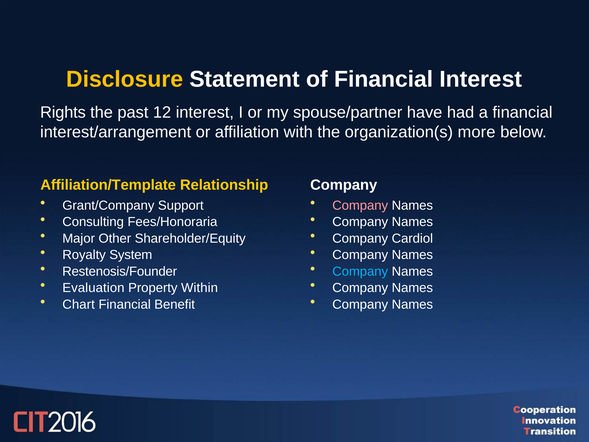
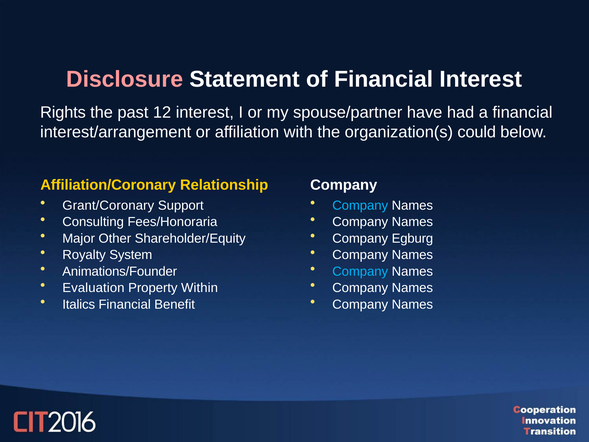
Disclosure colour: yellow -> pink (125, 79)
more: more -> could (477, 132)
Affiliation/Template: Affiliation/Template -> Affiliation/Coronary (108, 185)
Grant/Company: Grant/Company -> Grant/Coronary (108, 205)
Company colour: pink -> light blue (360, 205)
Cardiol: Cardiol -> Egburg (412, 238)
Restenosis/Founder: Restenosis/Founder -> Animations/Founder (120, 271)
Chart: Chart -> Italics (79, 304)
